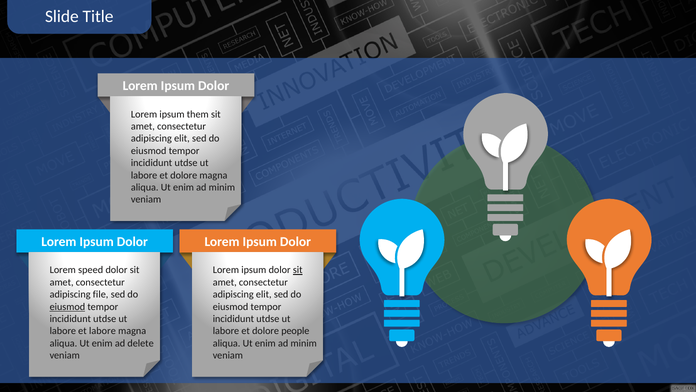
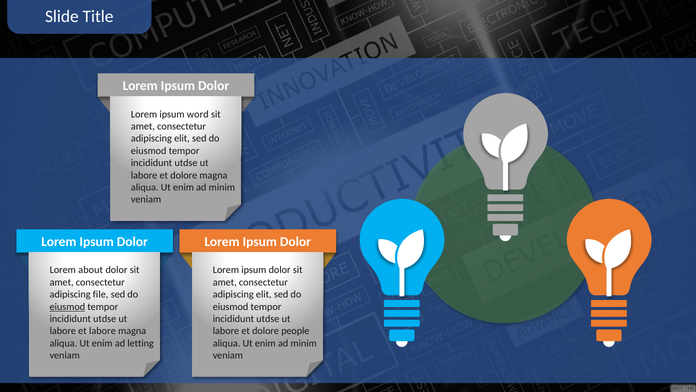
them: them -> word (198, 114)
speed: speed -> about (91, 270)
sit underline: present -> none (298, 270)
delete: delete -> letting (141, 343)
